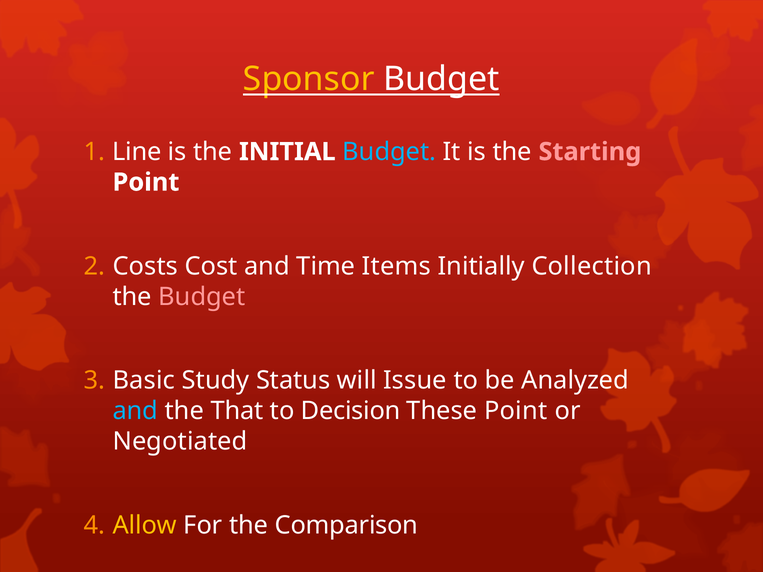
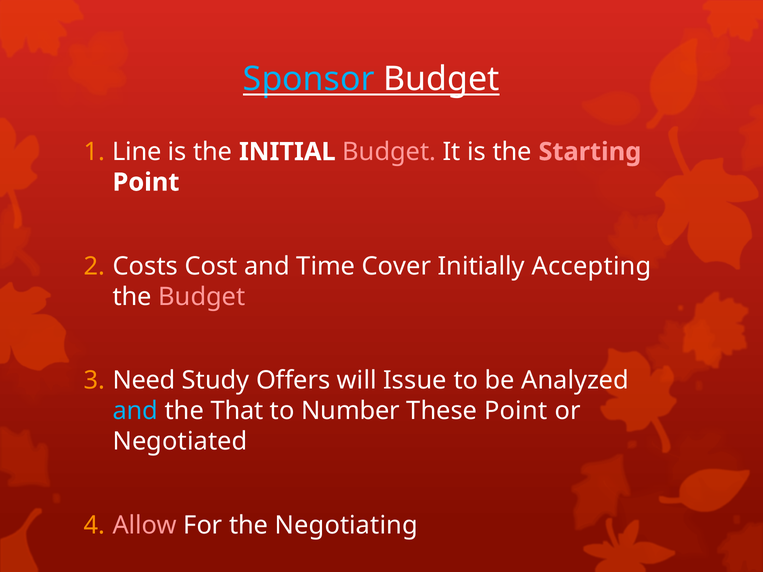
Sponsor colour: yellow -> light blue (309, 79)
Budget colour: light blue -> pink (389, 152)
Items: Items -> Cover (397, 266)
Collection: Collection -> Accepting (592, 266)
Basic: Basic -> Need (144, 381)
Status: Status -> Offers (293, 381)
Decision: Decision -> Number (351, 411)
Allow colour: yellow -> pink (145, 526)
Comparison: Comparison -> Negotiating (346, 526)
